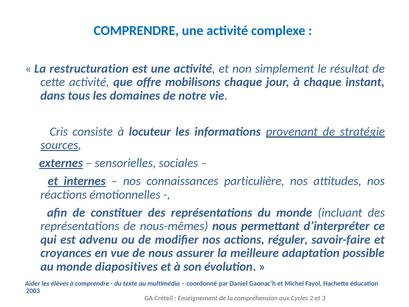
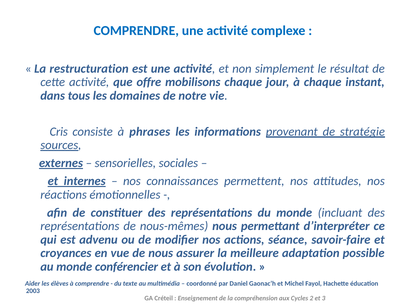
locuteur: locuteur -> phrases (150, 132)
particulière: particulière -> permettent (254, 181)
réguler: réguler -> séance (288, 239)
diapositives: diapositives -> conférencier (127, 266)
